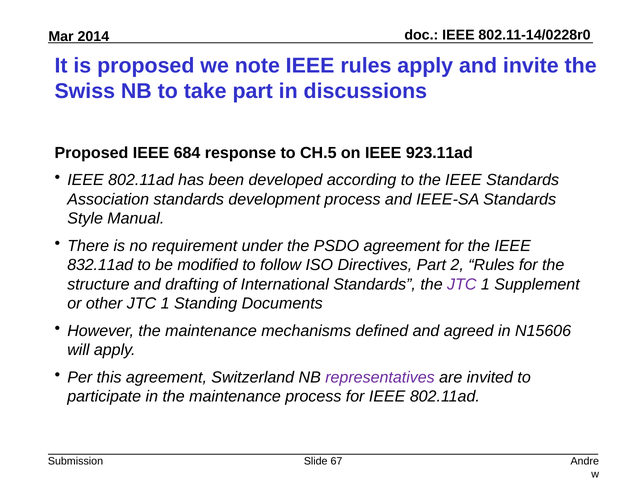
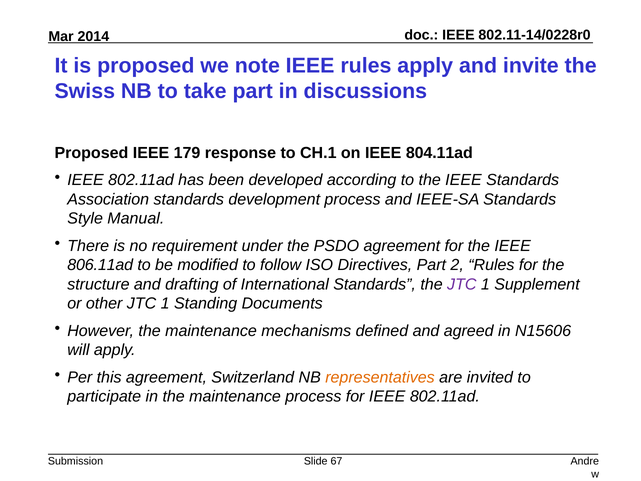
684: 684 -> 179 (187, 153)
CH.5: CH.5 -> CH.1 (318, 153)
923.11ad: 923.11ad -> 804.11ad (439, 153)
832.11ad: 832.11ad -> 806.11ad (100, 265)
representatives colour: purple -> orange (380, 377)
